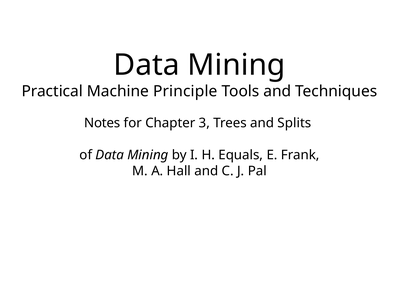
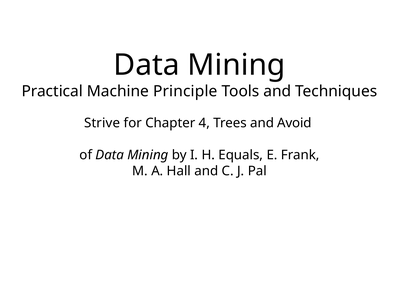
Notes: Notes -> Strive (102, 123)
3: 3 -> 4 (204, 123)
Splits: Splits -> Avoid (294, 123)
